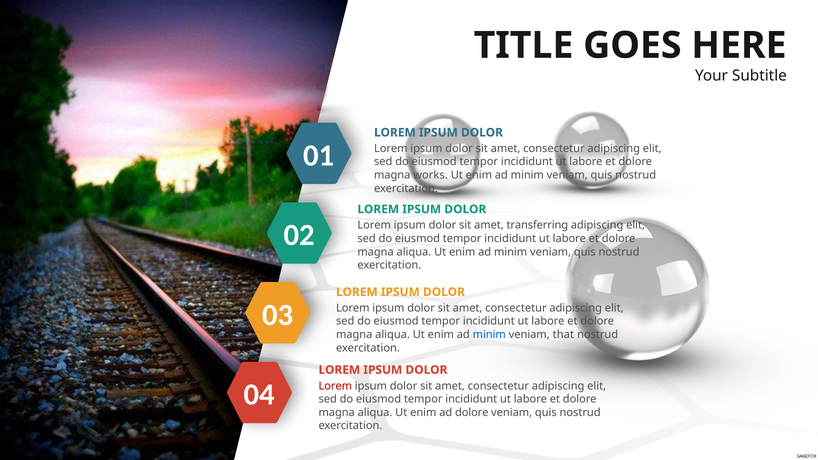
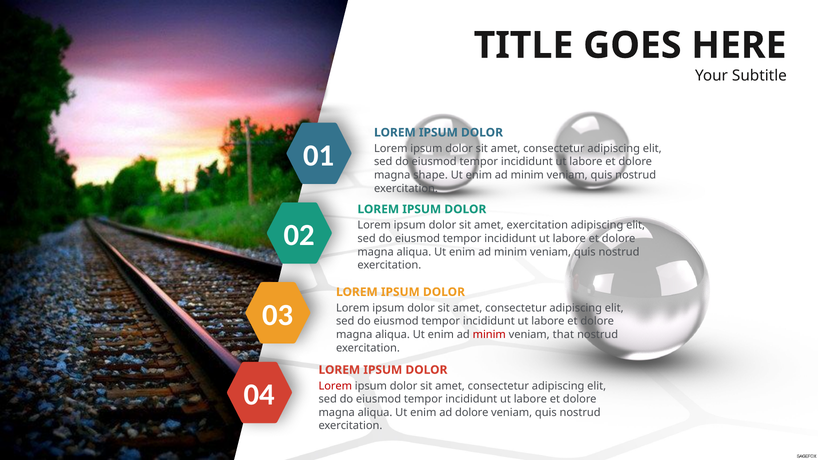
works: works -> shape (431, 175)
amet transferring: transferring -> exercitation (537, 225)
minim colour: blue -> red (489, 335)
